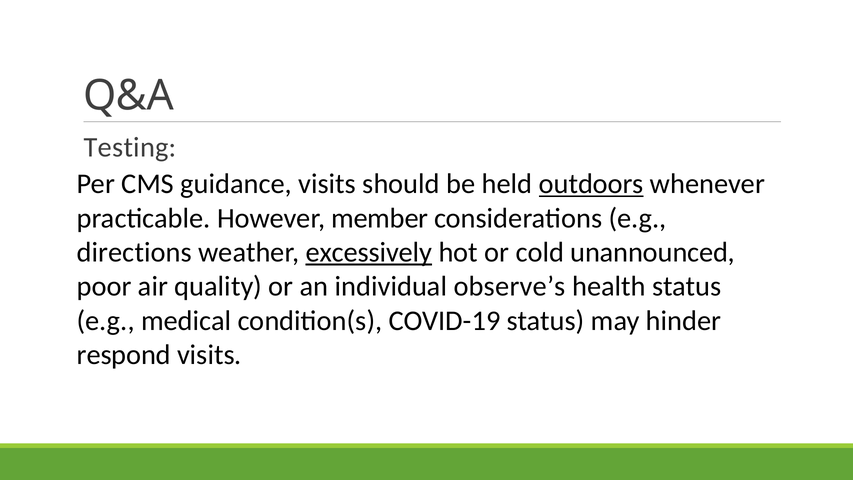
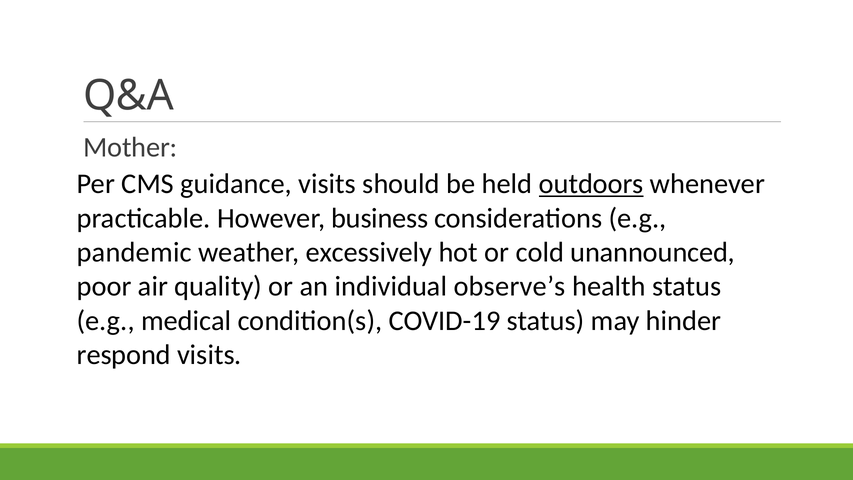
Testing: Testing -> Mother (130, 148)
member: member -> business (380, 218)
directions: directions -> pandemic (134, 252)
excessively underline: present -> none (369, 252)
